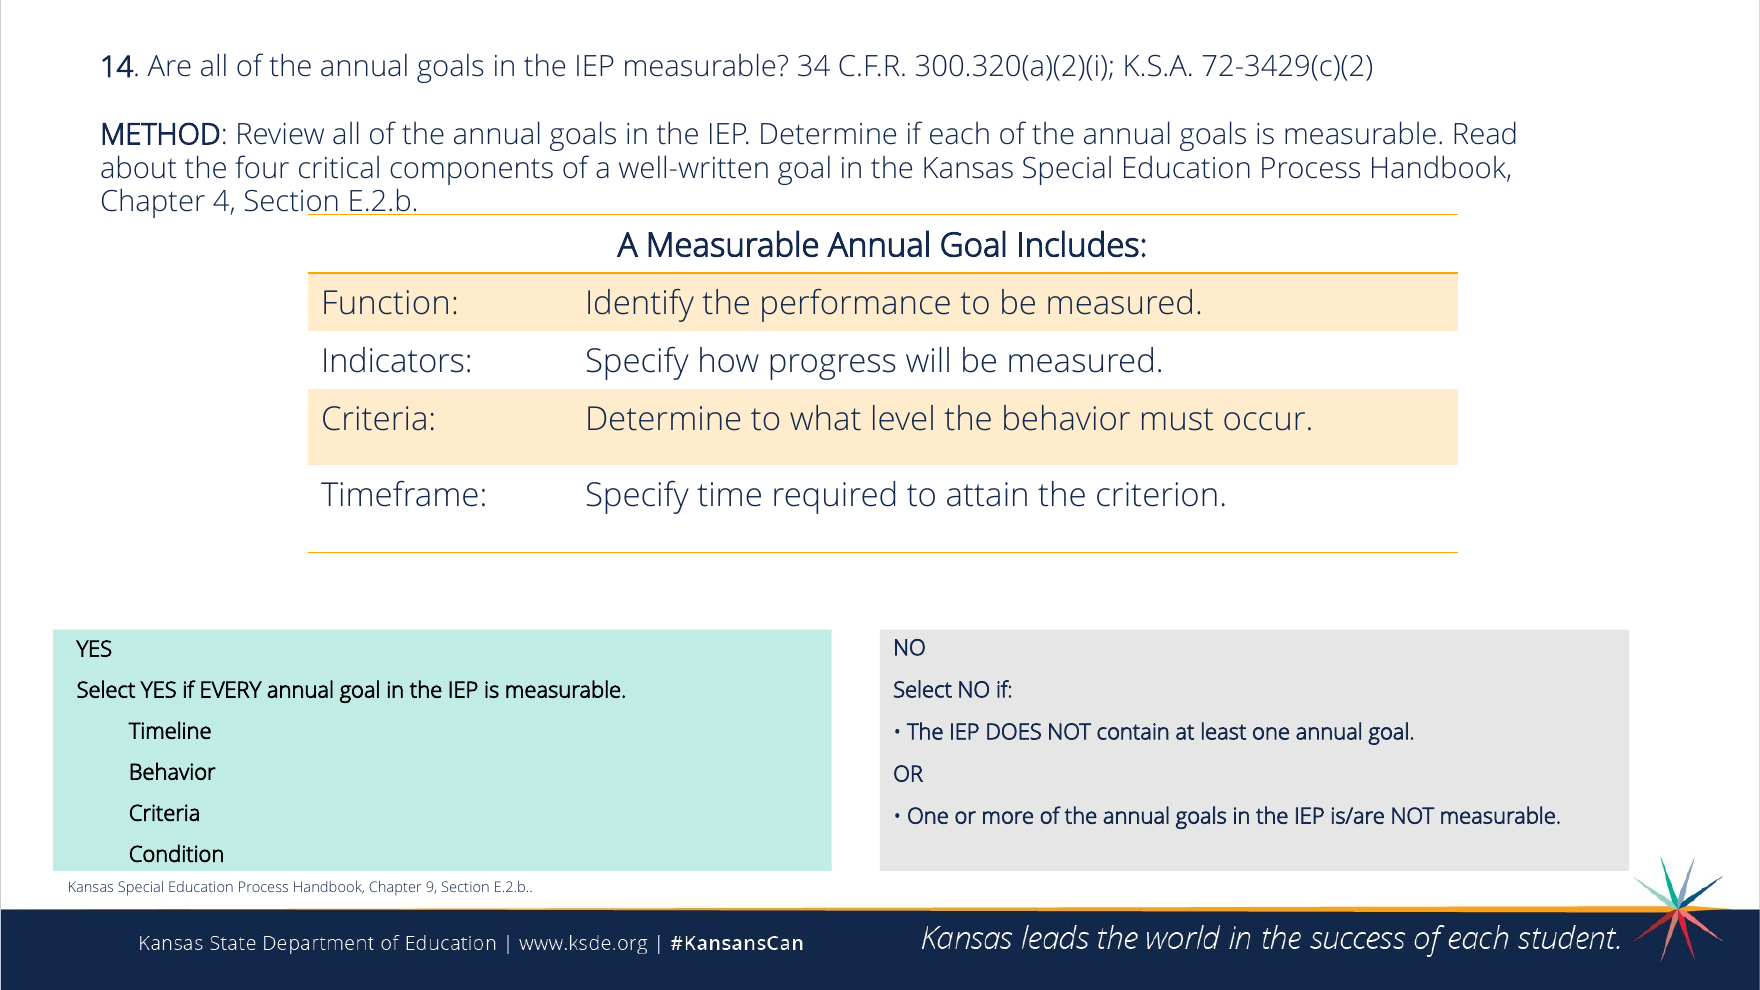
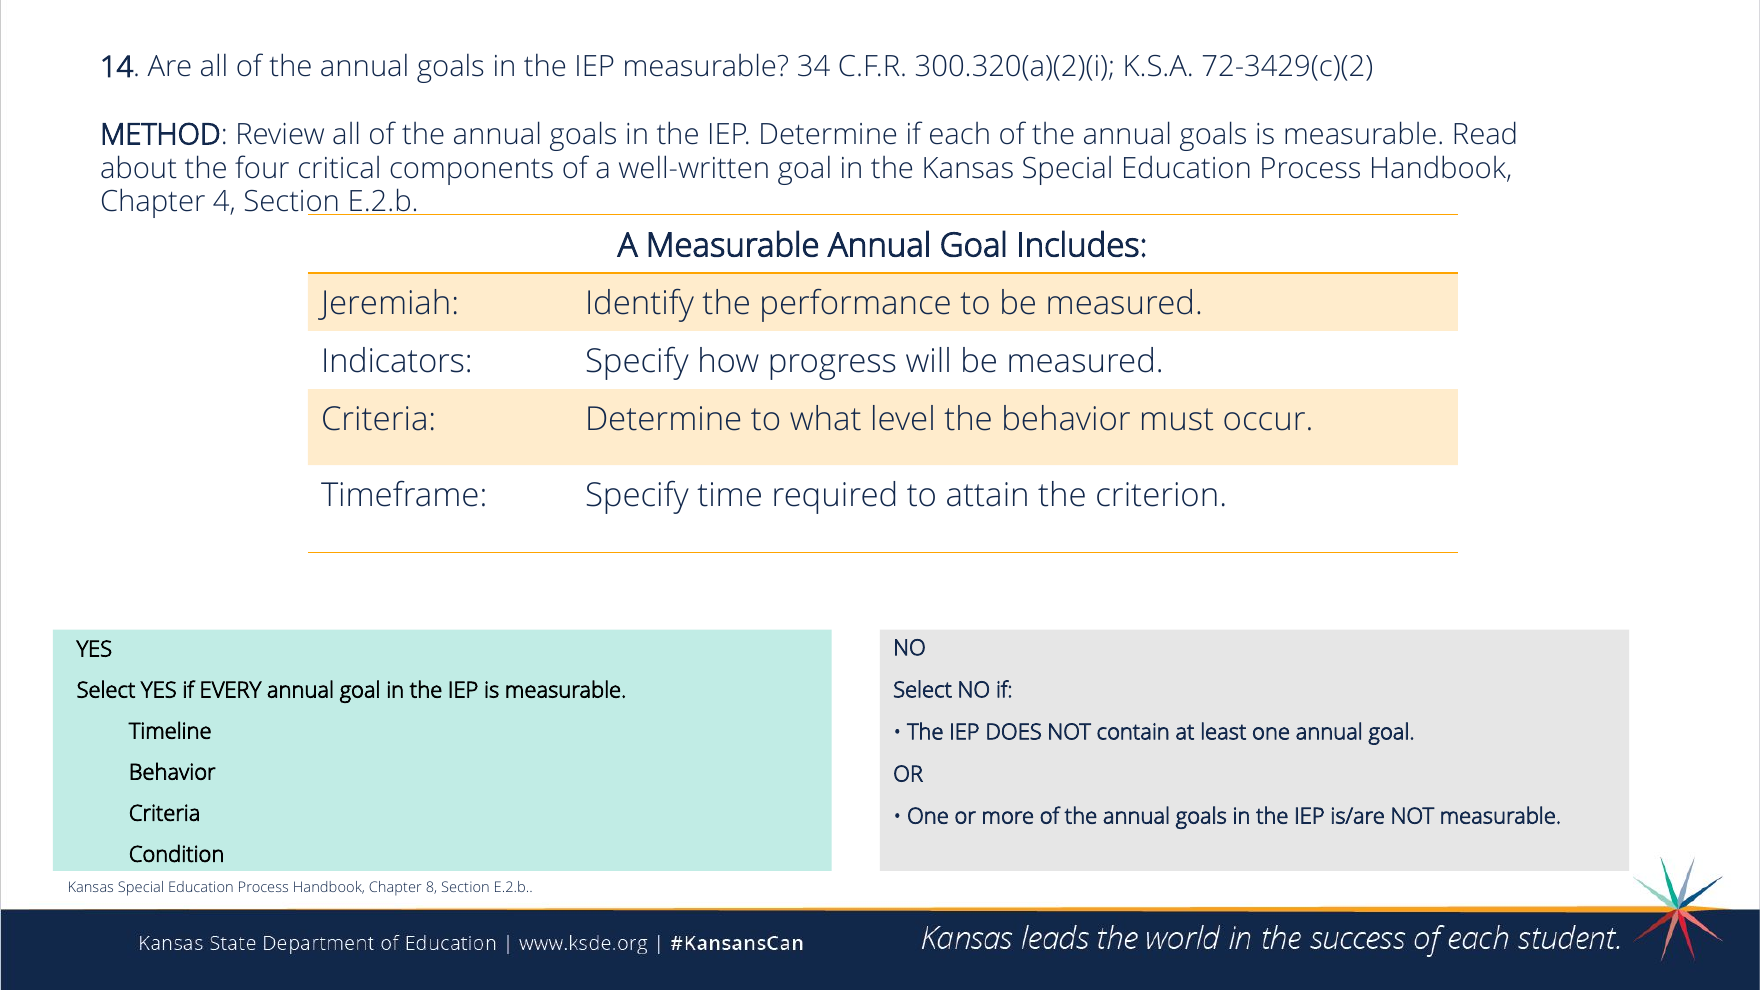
Function: Function -> Jeremiah (390, 304)
9: 9 -> 8 (432, 887)
